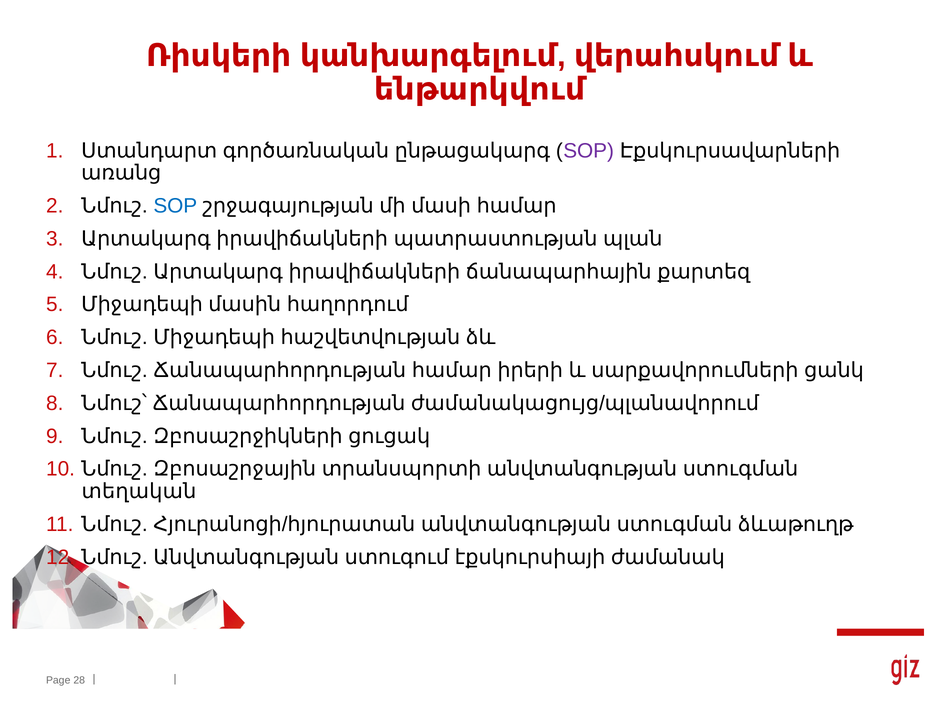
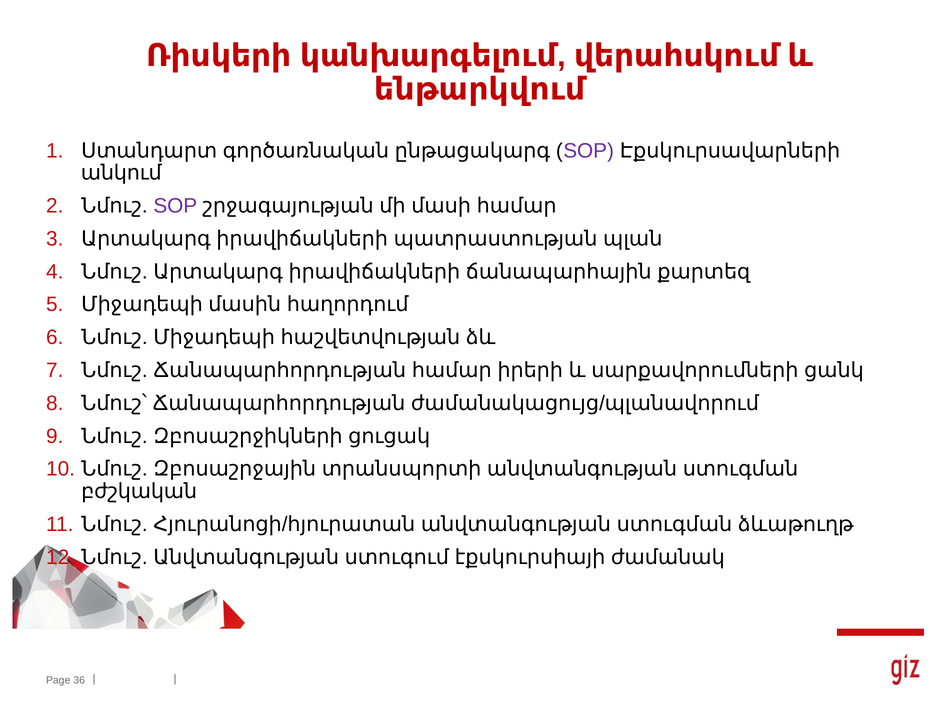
առանց: առանց -> անկում (121, 173)
SOP colour: blue -> purple (175, 206)
տեղական: տեղական -> բժշկական (139, 491)
28: 28 -> 36 (79, 680)
